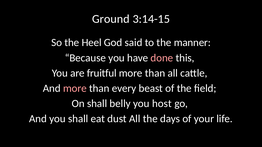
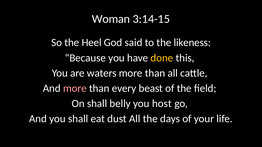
Ground: Ground -> Woman (111, 19)
manner: manner -> likeness (192, 43)
done colour: pink -> yellow (162, 58)
fruitful: fruitful -> waters (102, 73)
